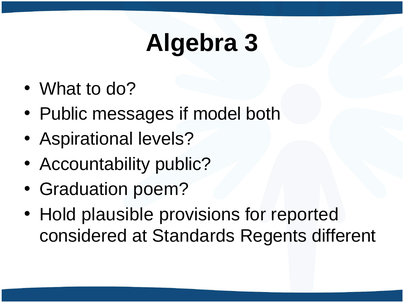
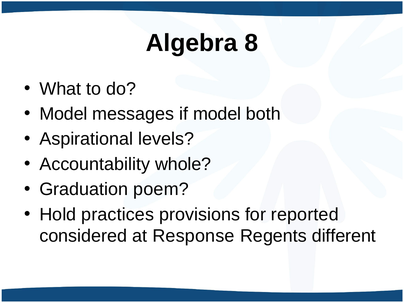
3: 3 -> 8 (251, 43)
Public: Public -> Model (63, 114)
Accountability public: public -> whole (183, 164)
plausible: plausible -> practices (118, 214)
Standards: Standards -> Response (194, 236)
